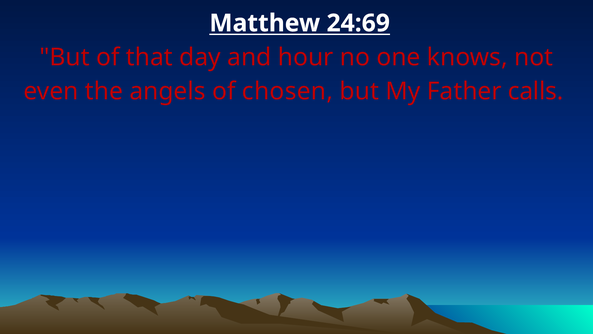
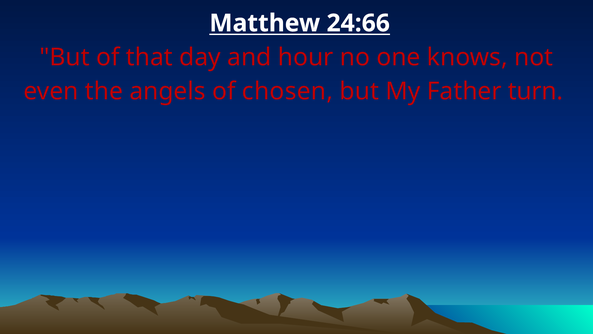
24:69: 24:69 -> 24:66 (358, 23)
calls: calls -> turn (536, 91)
